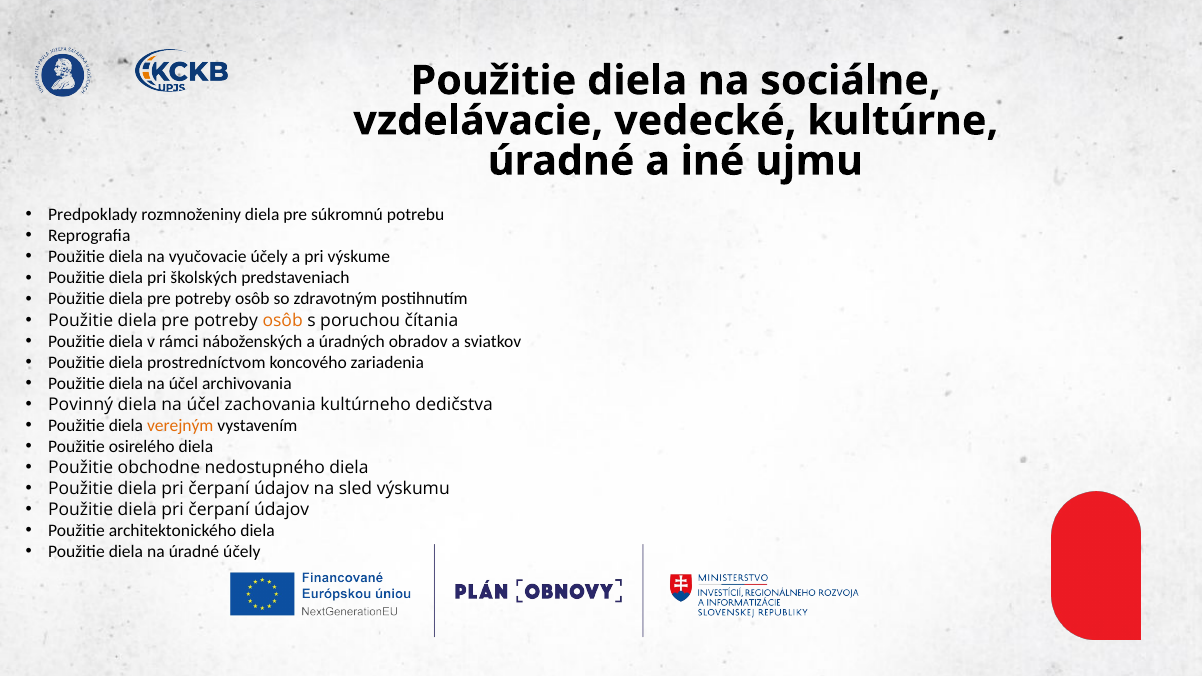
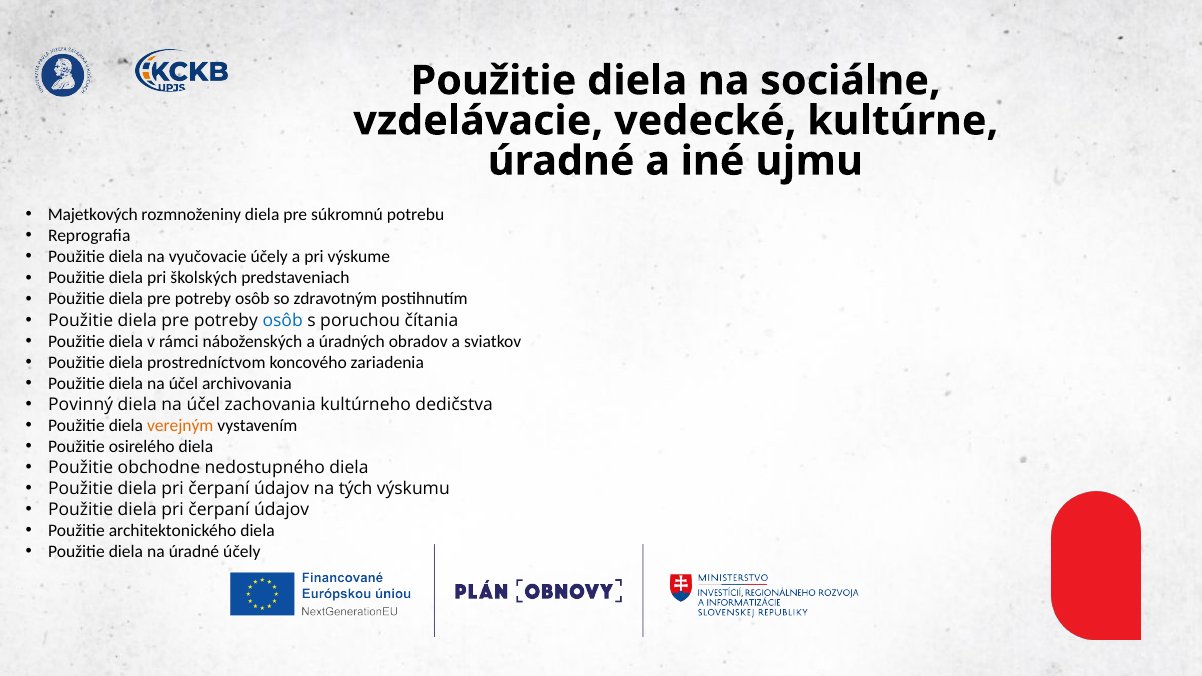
Predpoklady: Predpoklady -> Majetkových (93, 215)
osôb colour: orange -> blue (283, 320)
sled: sled -> tých (356, 489)
